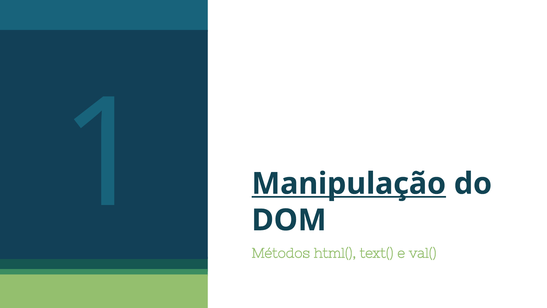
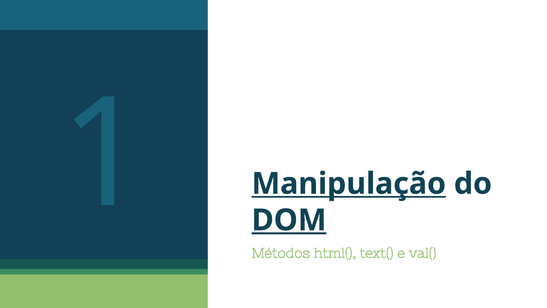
DOM underline: none -> present (289, 220)
